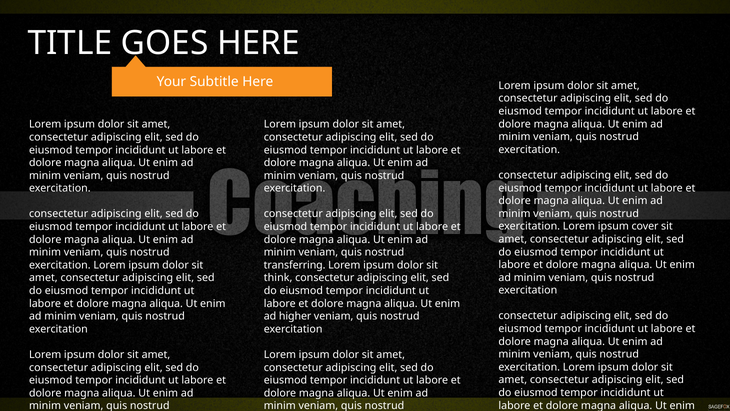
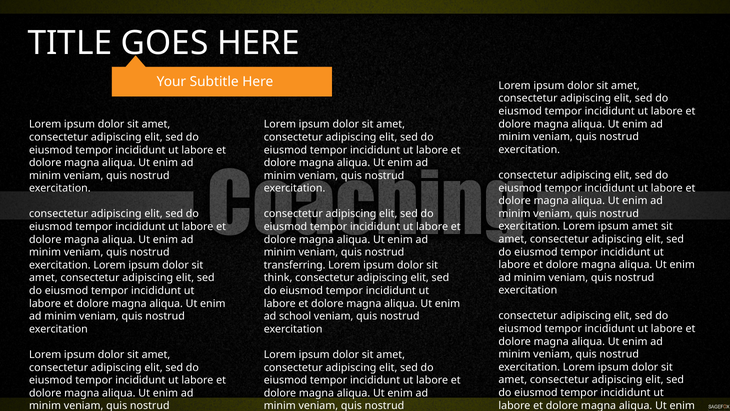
ipsum cover: cover -> amet (645, 226)
higher: higher -> school (295, 316)
